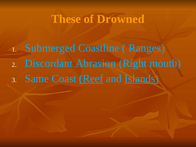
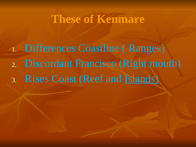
Drowned: Drowned -> Kenmare (121, 19)
Submerged: Submerged -> Differences (50, 48)
Abrasion: Abrasion -> Francisco (96, 63)
Same: Same -> Rises (37, 79)
Reef underline: present -> none (91, 79)
